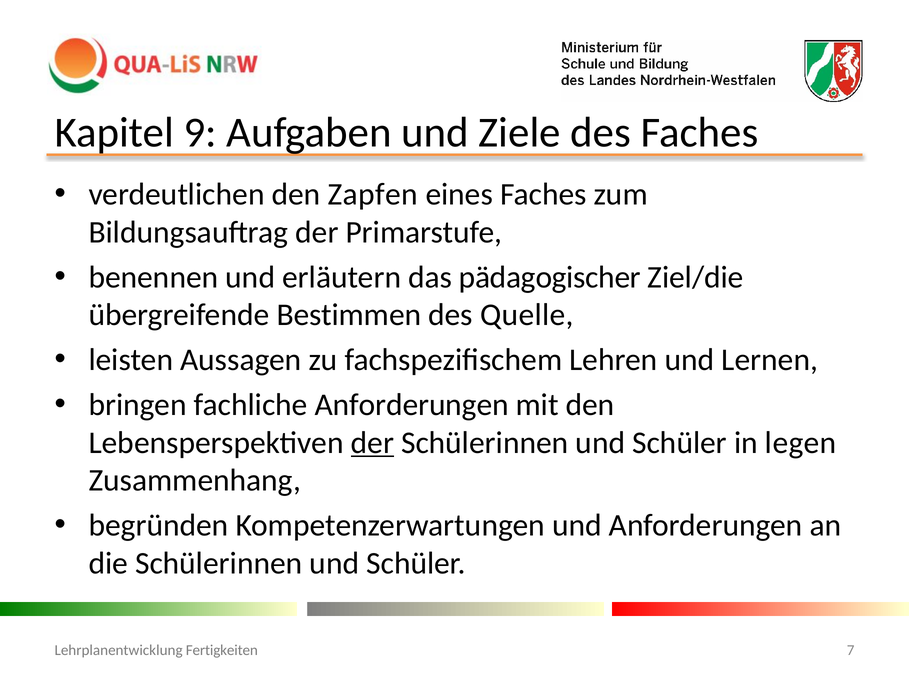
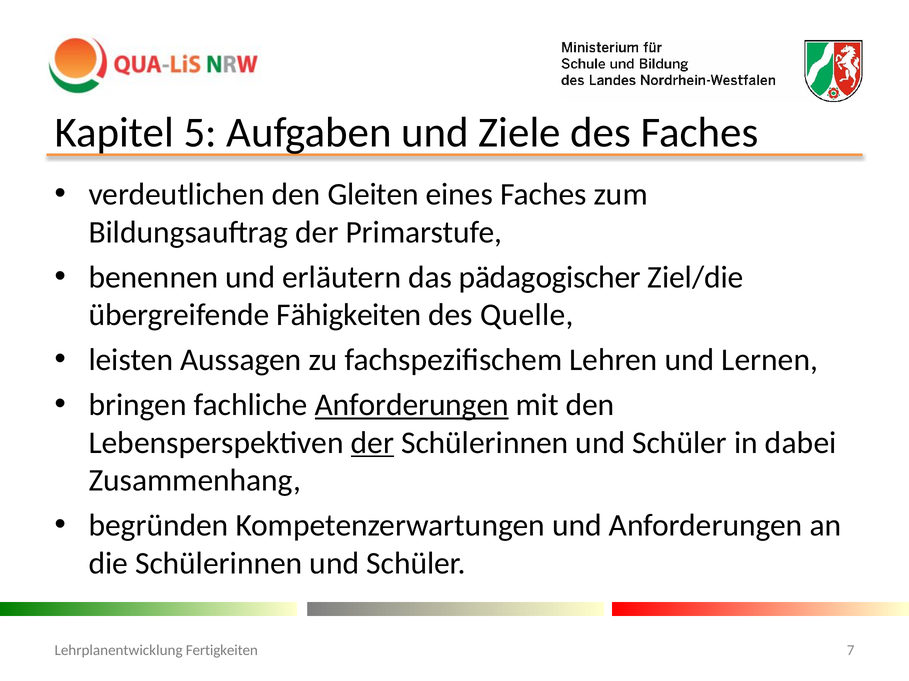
9: 9 -> 5 (200, 133)
Zapfen: Zapfen -> Gleiten (373, 195)
Bestimmen: Bestimmen -> Fähigkeiten (349, 315)
Anforderungen underline: none -> present (412, 405)
legen: legen -> dabei (801, 443)
